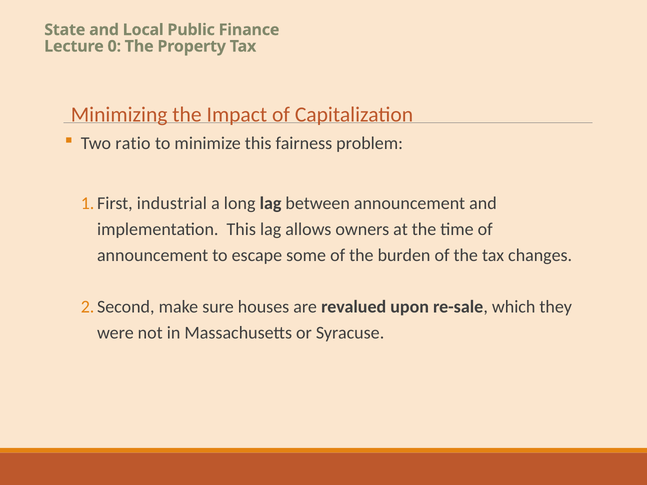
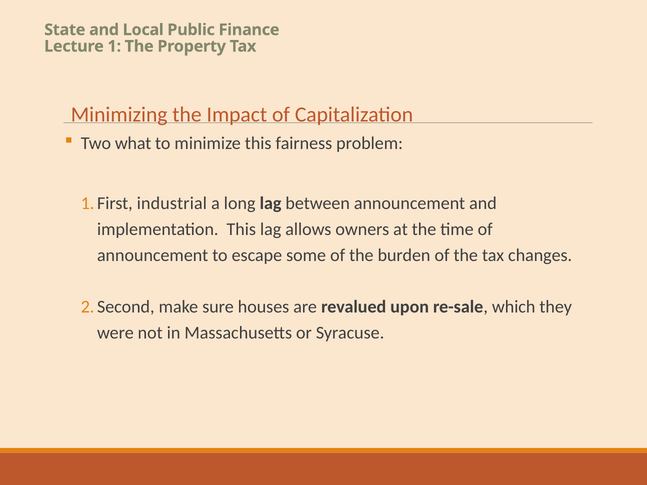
0: 0 -> 1 (114, 46)
ratio: ratio -> what (133, 144)
